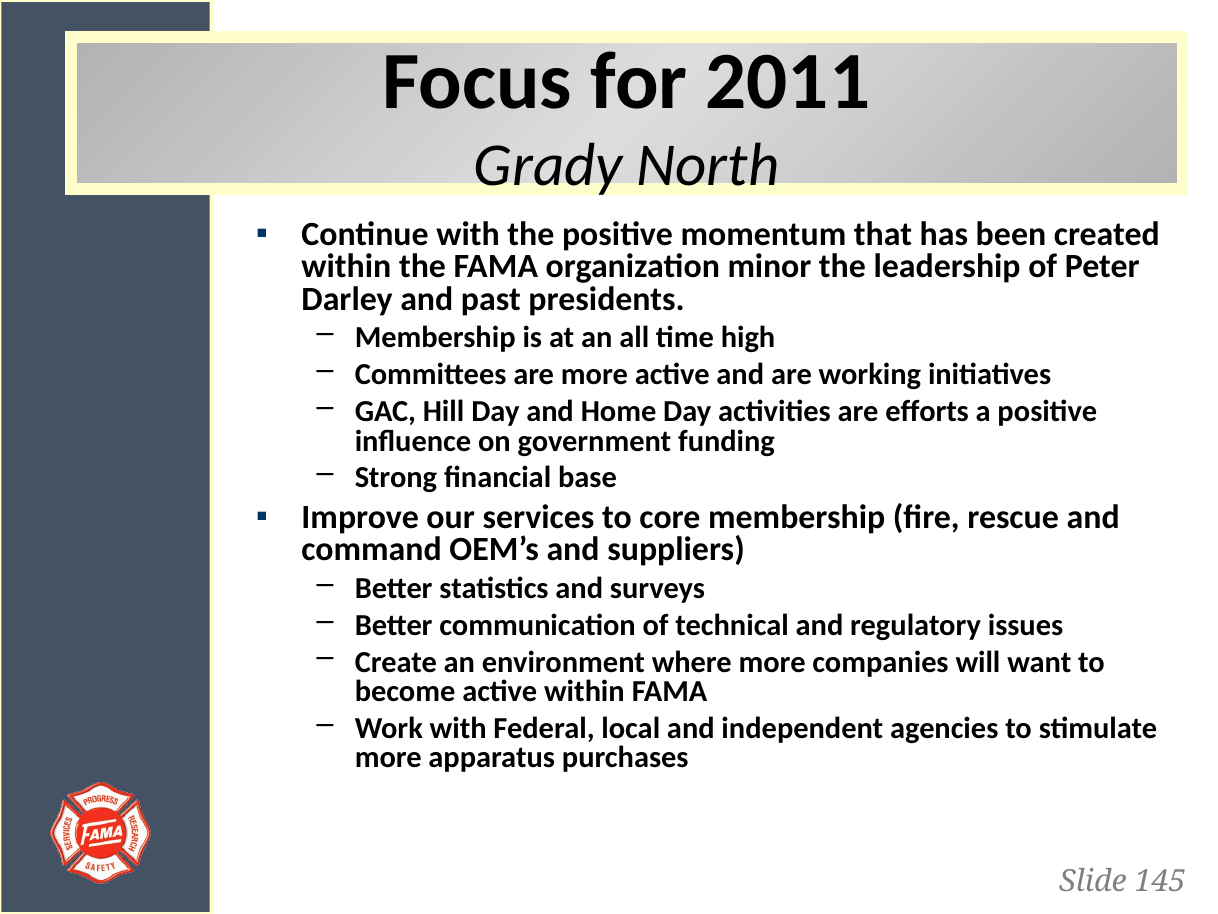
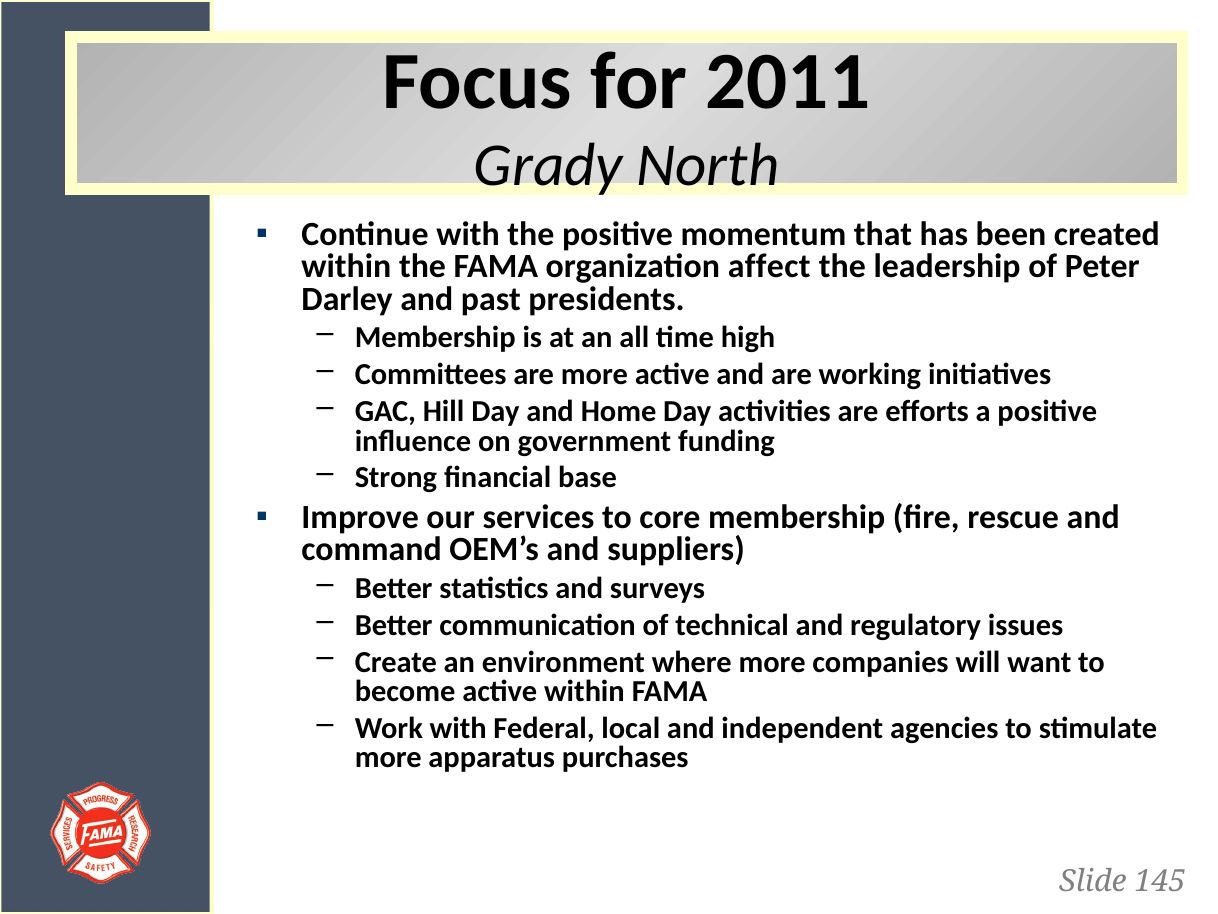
minor: minor -> affect (769, 267)
